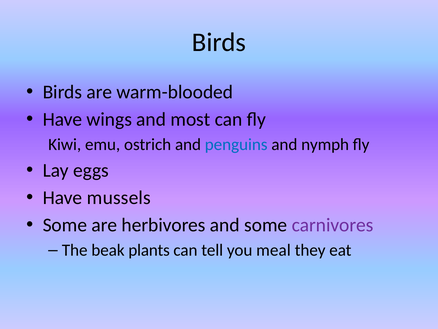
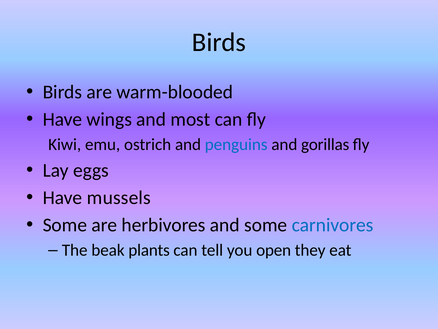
nymph: nymph -> gorillas (325, 144)
carnivores colour: purple -> blue (333, 225)
meal: meal -> open (274, 250)
